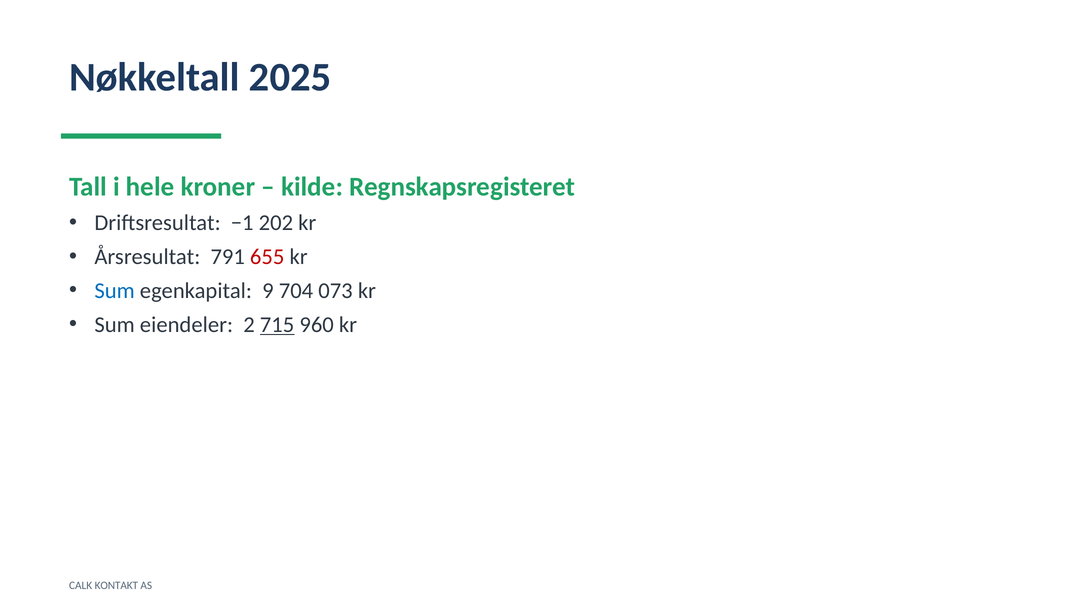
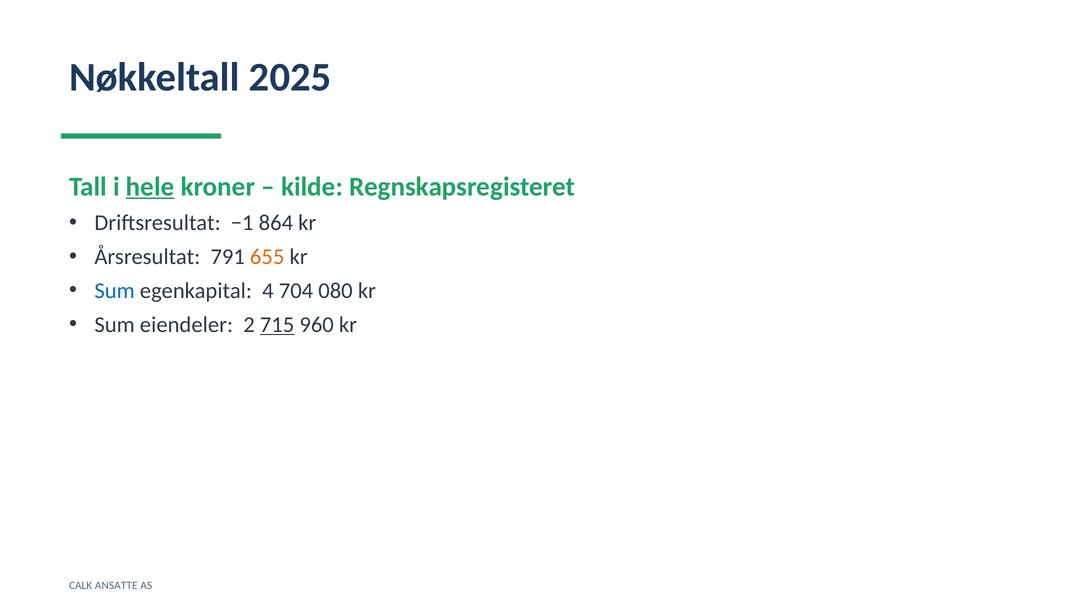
hele underline: none -> present (150, 187)
202: 202 -> 864 (276, 223)
655 colour: red -> orange (267, 257)
9: 9 -> 4 (268, 291)
073: 073 -> 080 (335, 291)
KONTAKT: KONTAKT -> ANSATTE (116, 586)
